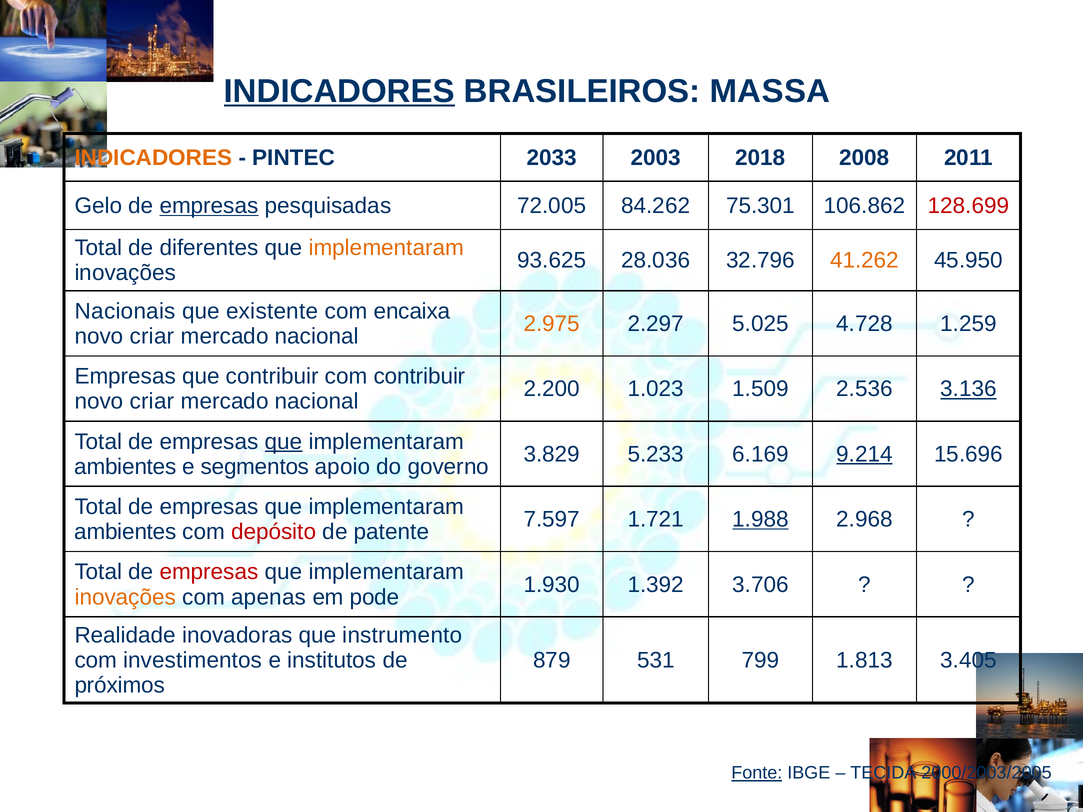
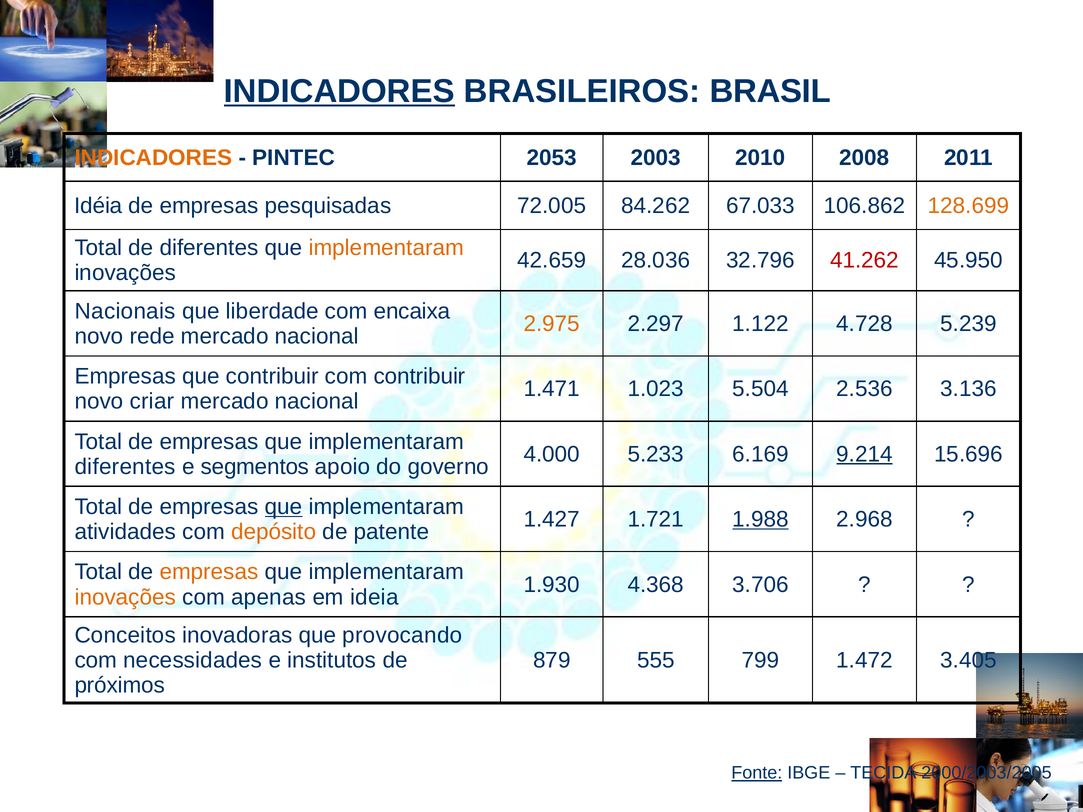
MASSA: MASSA -> BRASIL (770, 91)
2033: 2033 -> 2053 (552, 158)
2018: 2018 -> 2010 (760, 158)
Gelo: Gelo -> Idéia (98, 206)
empresas underline: present -> none (209, 206)
75.301: 75.301 -> 67.033 (760, 206)
128.699 colour: red -> orange (969, 206)
93.625: 93.625 -> 42.659 (552, 261)
41.262 colour: orange -> red (864, 261)
existente: existente -> liberdade (272, 311)
5.025: 5.025 -> 1.122 (761, 324)
1.259: 1.259 -> 5.239 (969, 324)
criar: criar -> rede (152, 336)
2.200: 2.200 -> 1.471 (552, 389)
1.509: 1.509 -> 5.504 (761, 389)
3.136 underline: present -> none (969, 389)
que underline: present -> none (284, 442)
3.829: 3.829 -> 4.000 (552, 454)
ambientes: ambientes -> diferentes (125, 467)
que underline: none -> present (284, 507)
7.597: 7.597 -> 1.427 (552, 520)
ambientes: ambientes -> atividades (125, 532)
depósito colour: red -> orange (274, 532)
empresas colour: red -> orange (209, 572)
1.392: 1.392 -> 4.368 (656, 585)
pode: pode -> ideia (374, 597)
Realidade: Realidade -> Conceitos (125, 635)
instrumento: instrumento -> provocando (402, 635)
investimentos: investimentos -> necessidades (193, 661)
531: 531 -> 555 (656, 661)
1.813: 1.813 -> 1.472 (865, 661)
